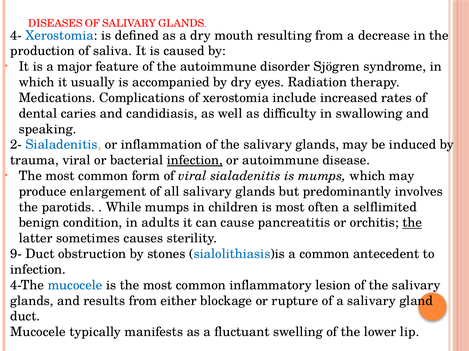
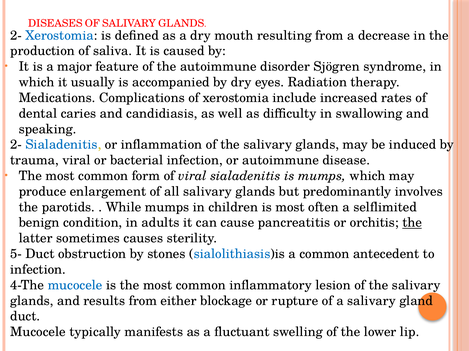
4-: 4- -> 2- (16, 35)
infection underline: present -> none (195, 161)
9-: 9- -> 5- (16, 254)
